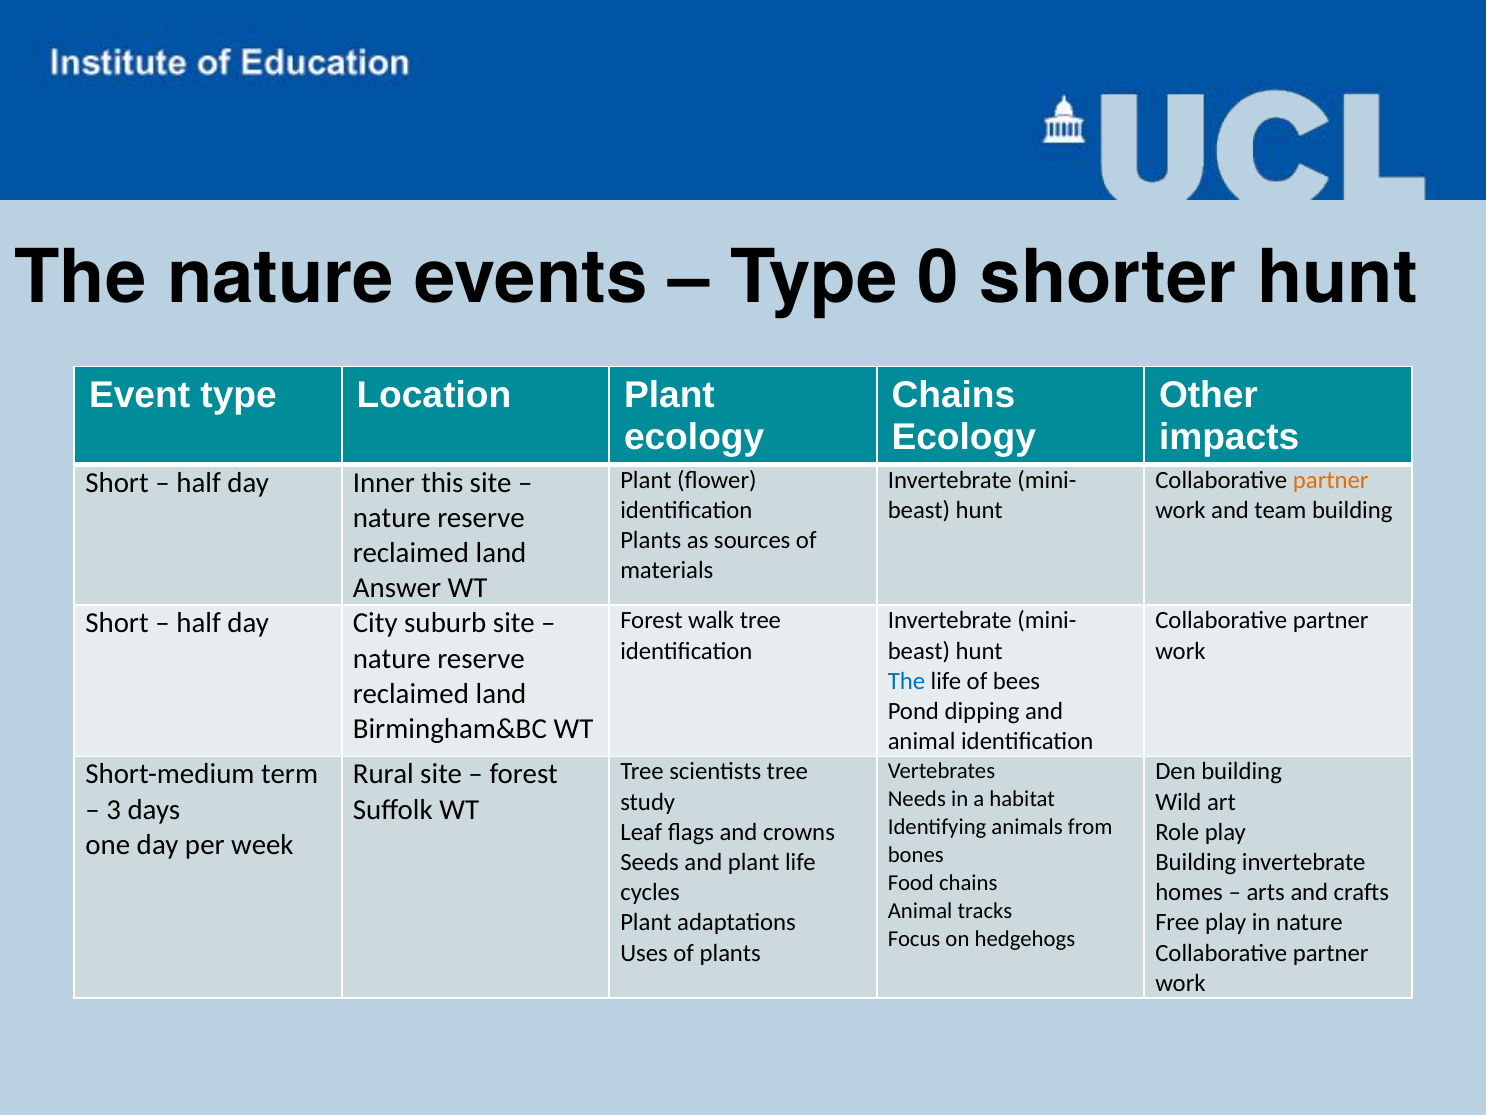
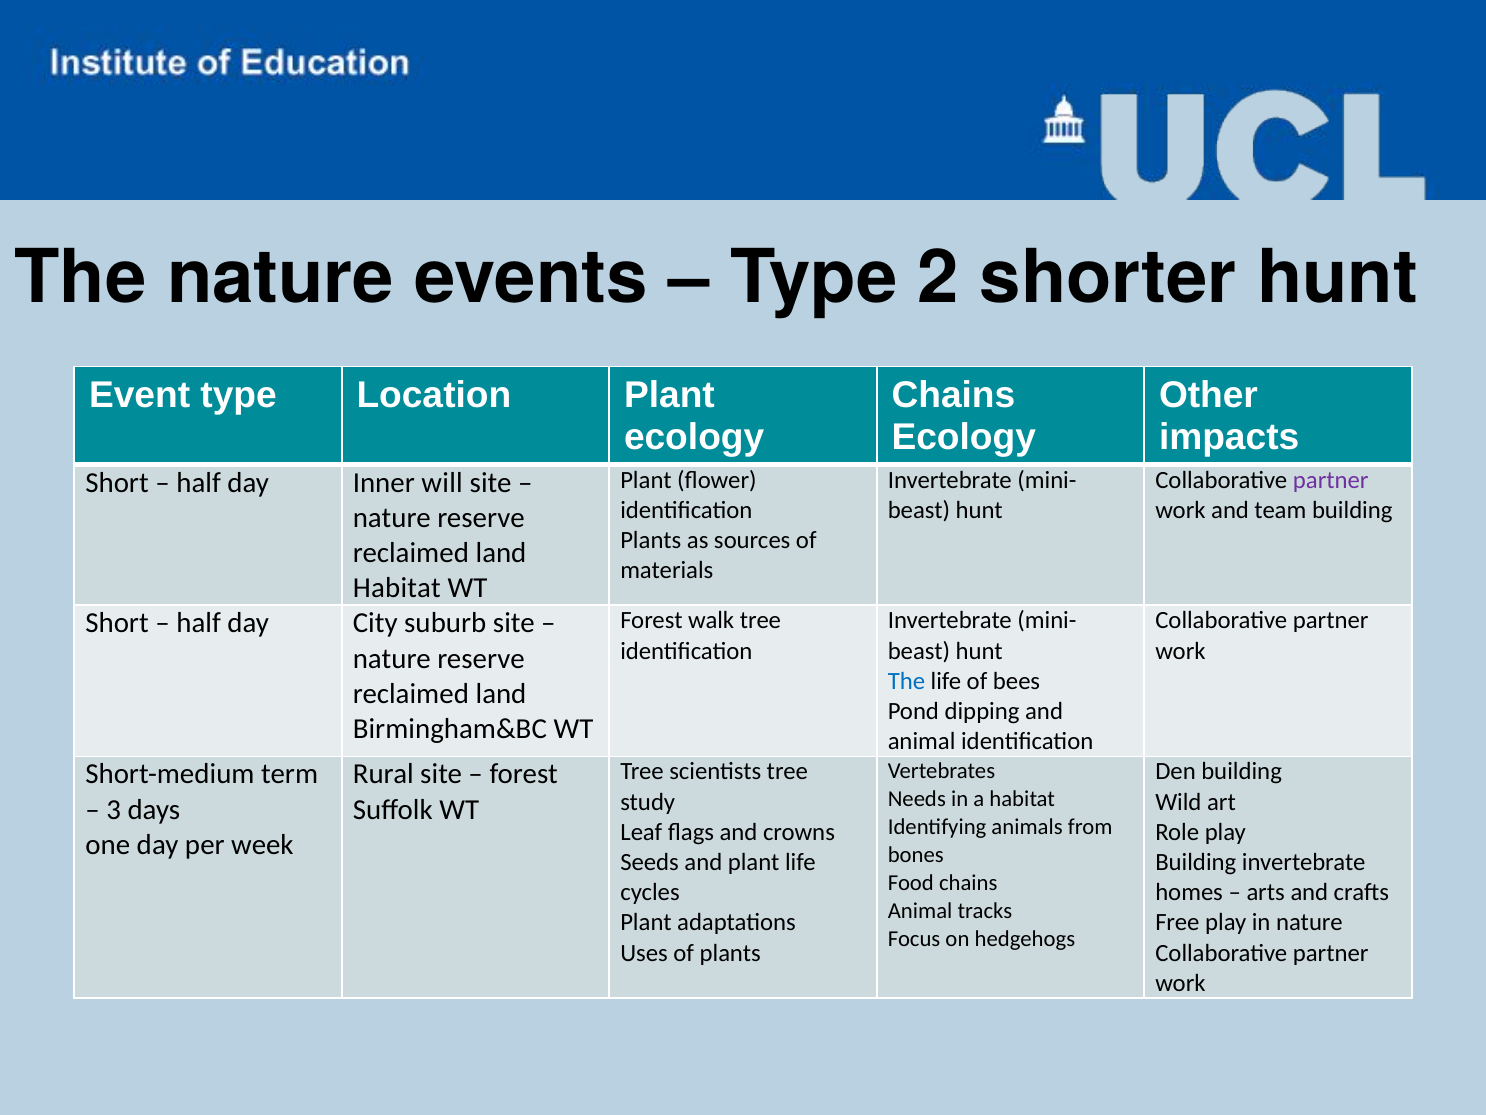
0: 0 -> 2 (939, 278)
partner colour: orange -> purple (1331, 480)
this: this -> will (442, 482)
Answer: Answer -> Habitat (397, 588)
